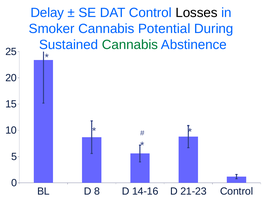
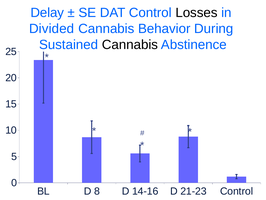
Smoker: Smoker -> Divided (52, 29)
Potential: Potential -> Behavior (164, 29)
Cannabis colour: green -> black (130, 45)
